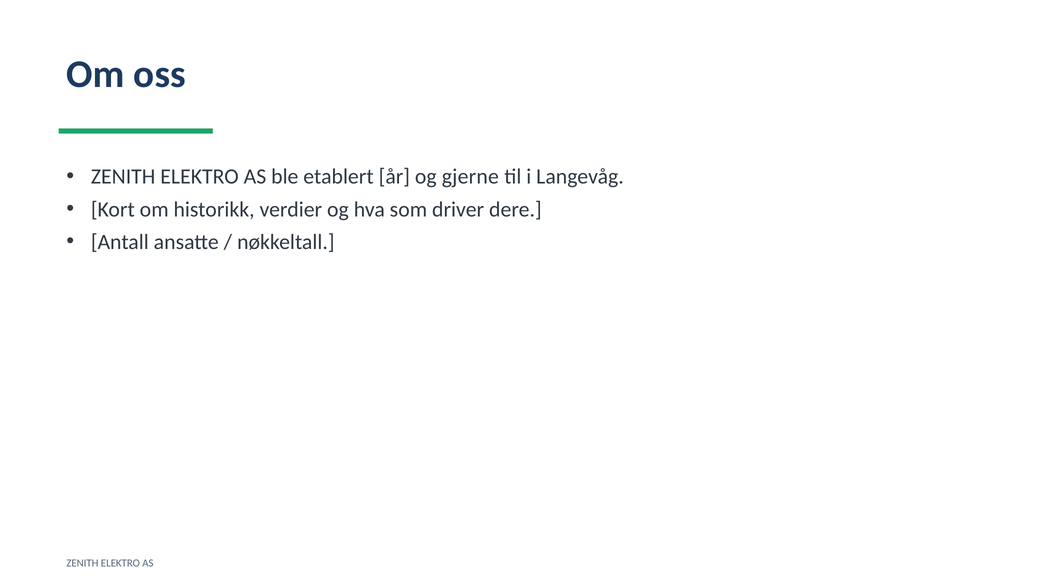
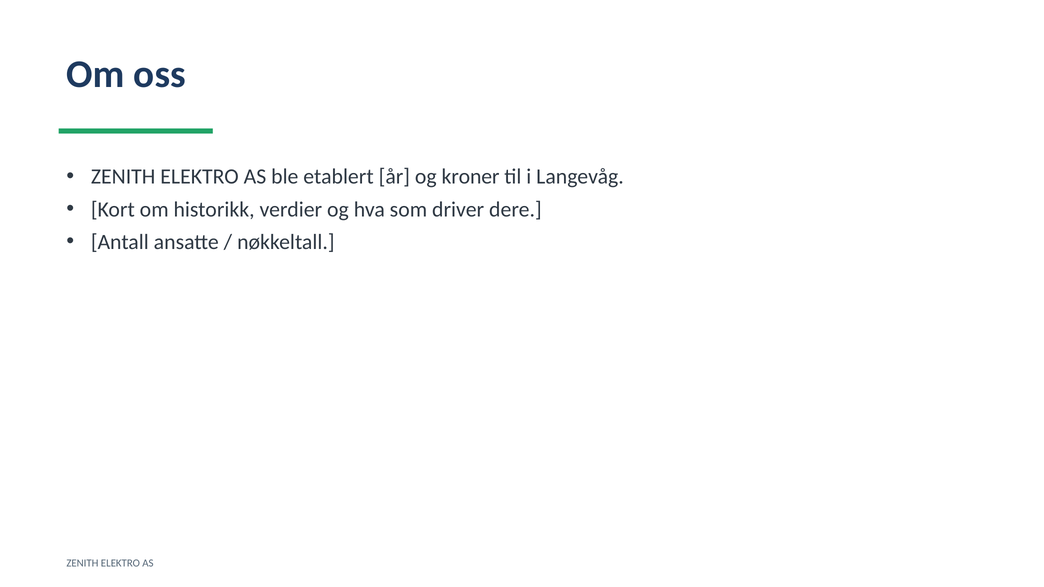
gjerne: gjerne -> kroner (471, 177)
